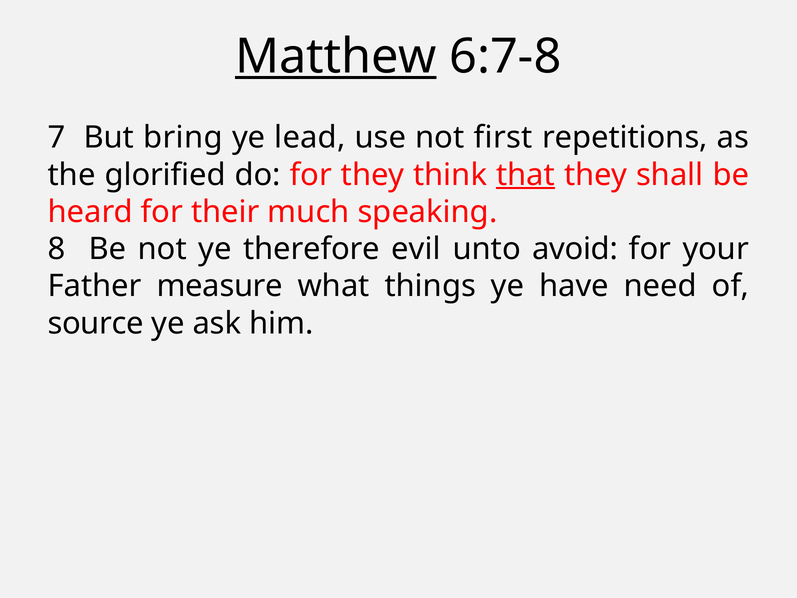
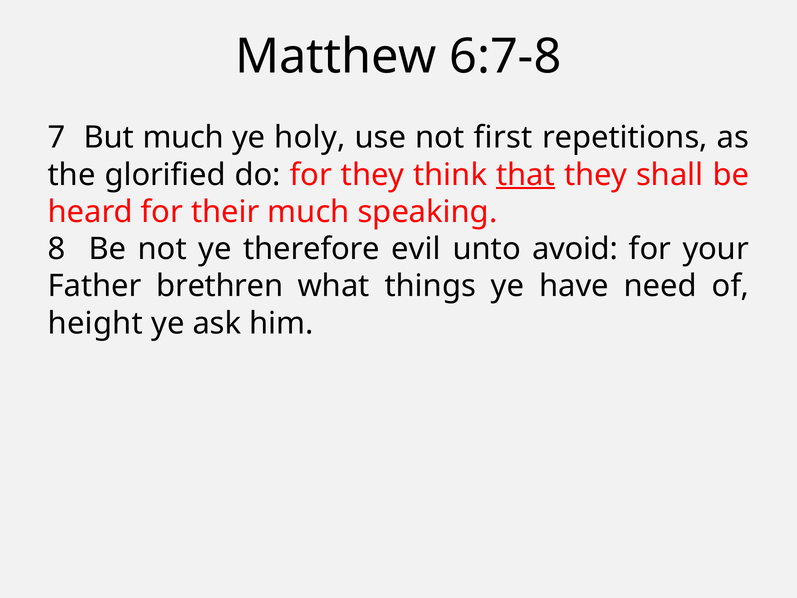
Matthew underline: present -> none (336, 57)
But bring: bring -> much (183, 138)
lead: lead -> holy (310, 138)
measure: measure -> brethren (220, 286)
source: source -> height (95, 323)
